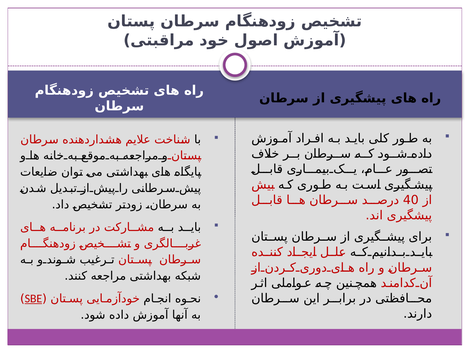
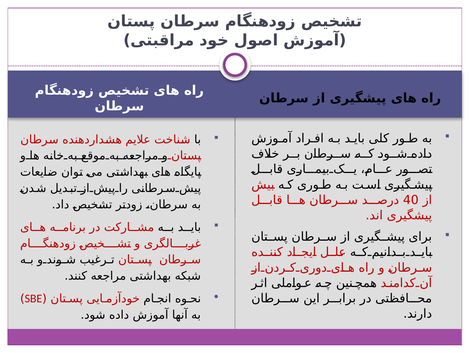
SBE underline: present -> none (33, 298)
